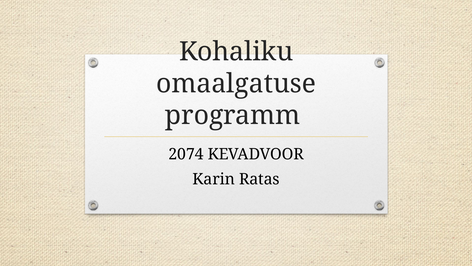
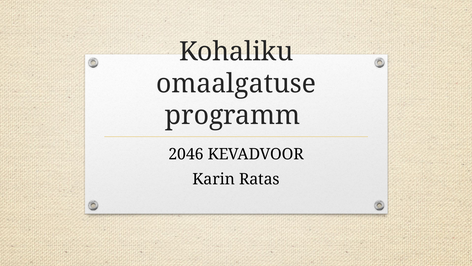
2074: 2074 -> 2046 (186, 154)
